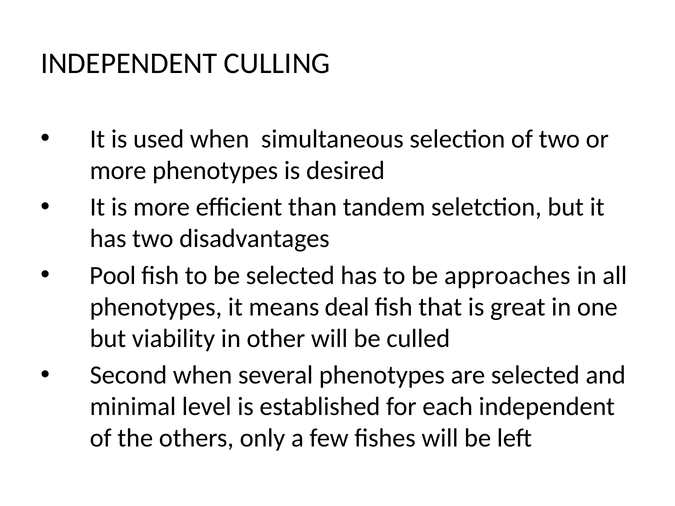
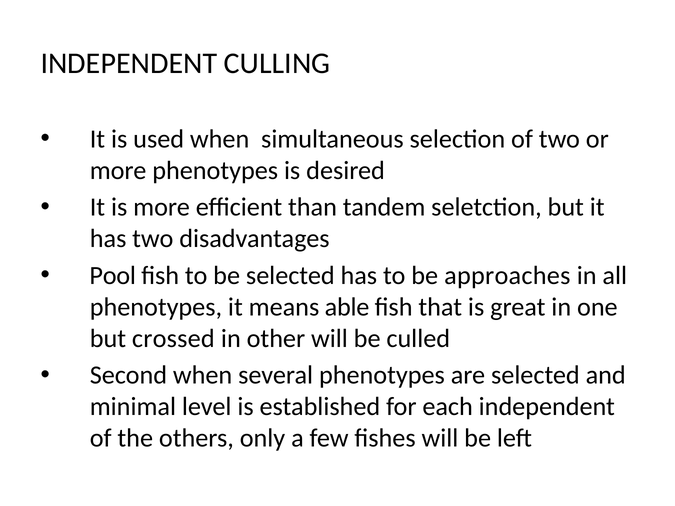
deal: deal -> able (347, 307)
viability: viability -> crossed (173, 339)
